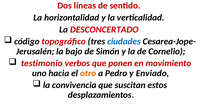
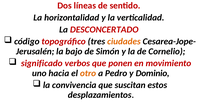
ciudades colour: blue -> orange (124, 42)
testimonio: testimonio -> significado (42, 64)
Enviado: Enviado -> Dominio (153, 73)
